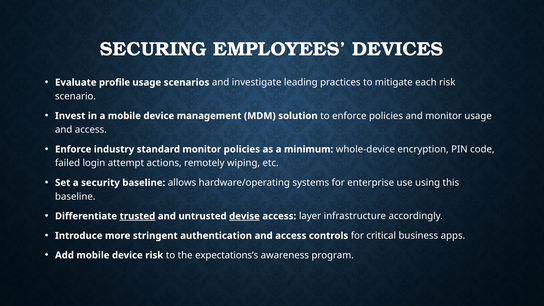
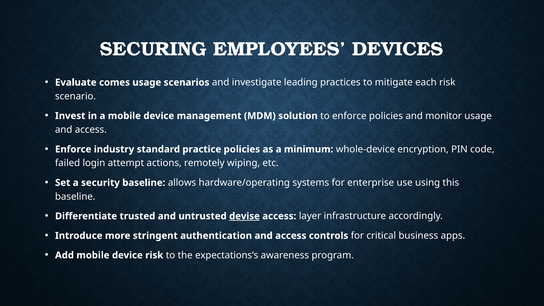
profile: profile -> comes (115, 82)
standard monitor: monitor -> practice (202, 149)
trusted underline: present -> none (137, 216)
